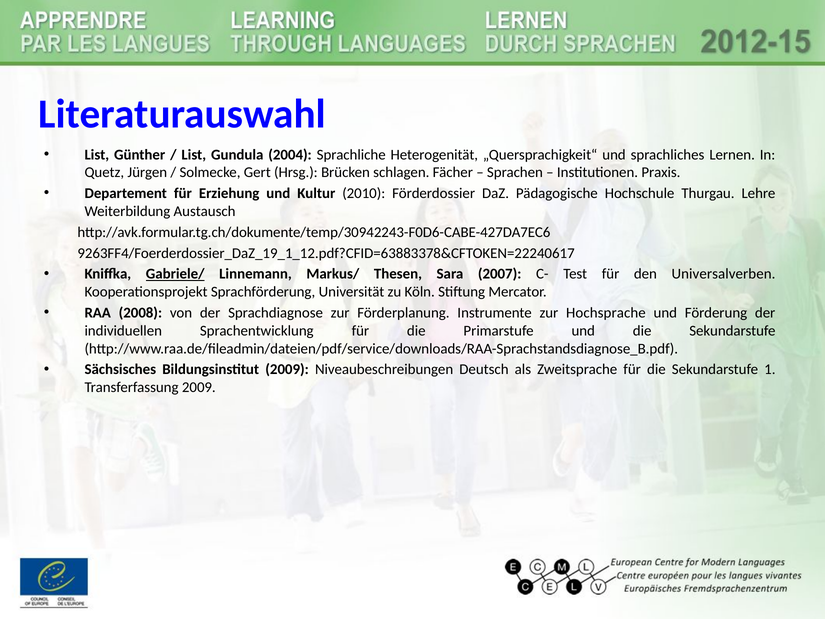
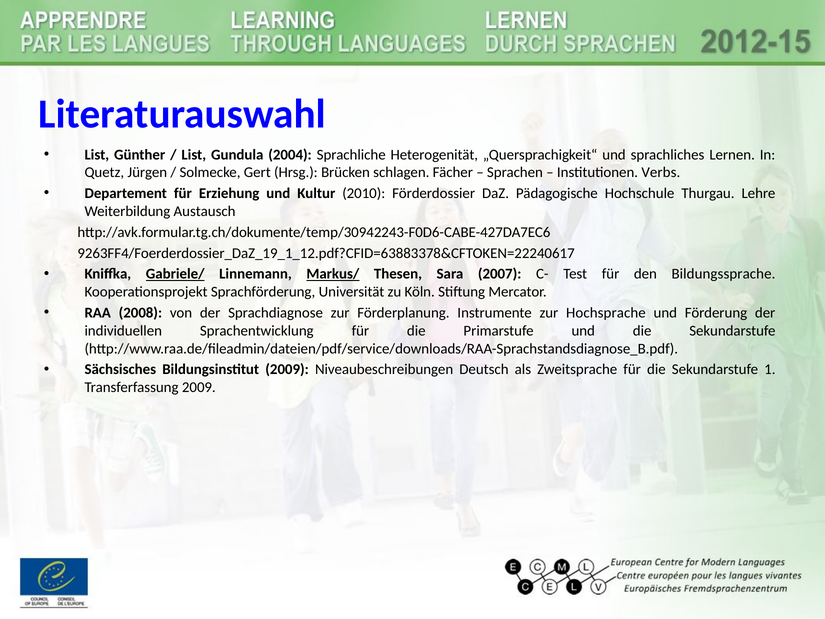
Praxis: Praxis -> Verbs (661, 172)
Markus/ underline: none -> present (333, 274)
Universalverben: Universalverben -> Bildungssprache (723, 274)
